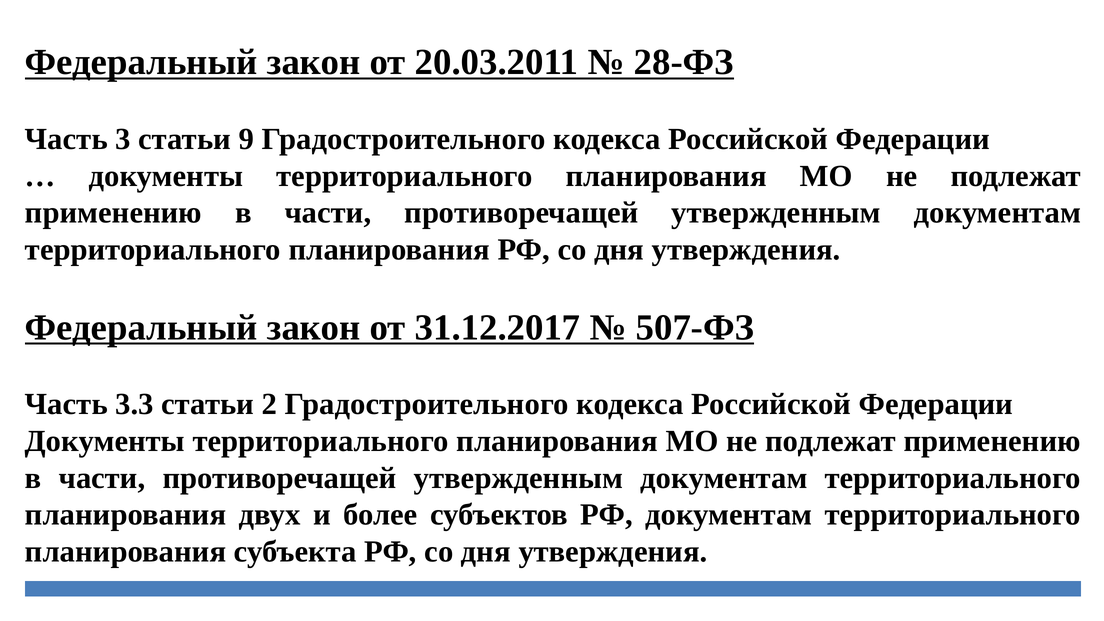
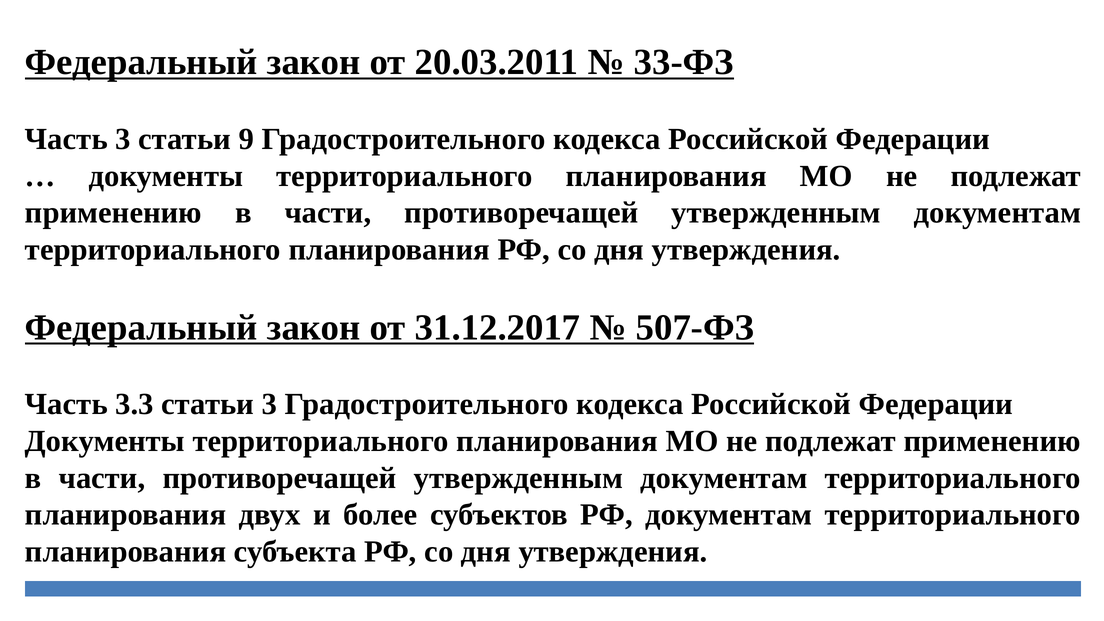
28-ФЗ: 28-ФЗ -> 33-ФЗ (684, 62)
статьи 2: 2 -> 3 (269, 404)
